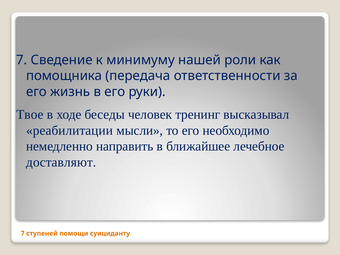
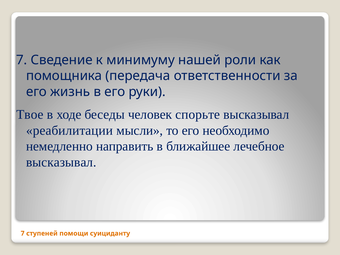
тренинг: тренинг -> спорьте (198, 115)
доставляют: доставляют -> высказывал (61, 162)
